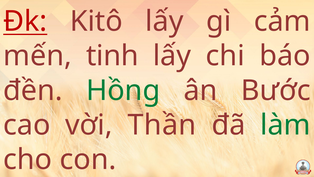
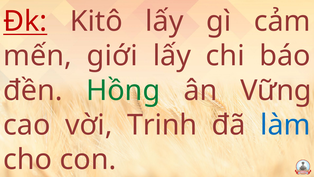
tinh: tinh -> giới (112, 56)
Bước: Bước -> Vững (276, 90)
Thần: Thần -> Trinh (162, 125)
làm colour: green -> blue (285, 125)
